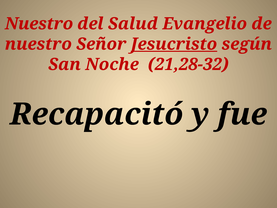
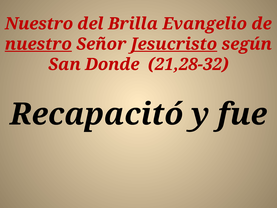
Salud: Salud -> Brilla (133, 24)
nuestro underline: none -> present (38, 44)
Noche: Noche -> Donde (112, 64)
